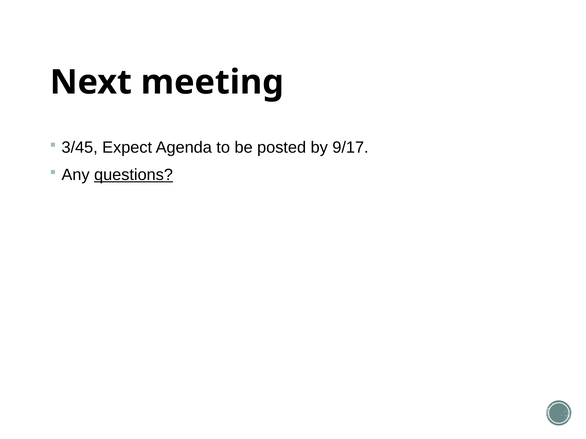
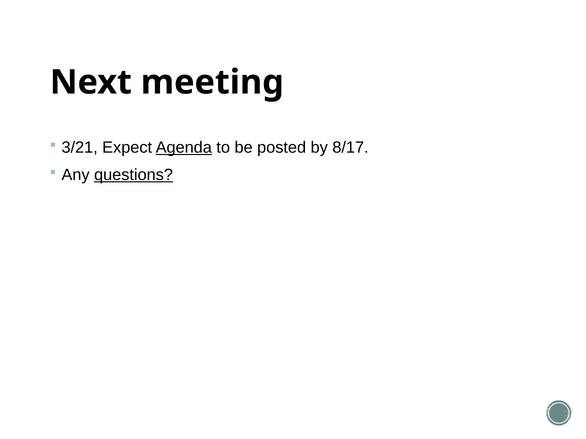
3/45: 3/45 -> 3/21 (80, 148)
Agenda underline: none -> present (184, 148)
9/17: 9/17 -> 8/17 (350, 148)
